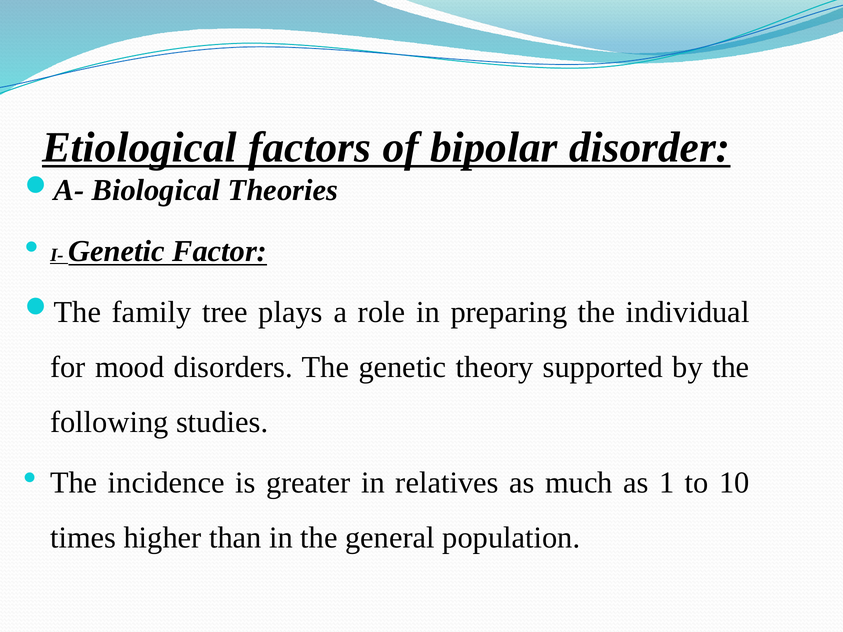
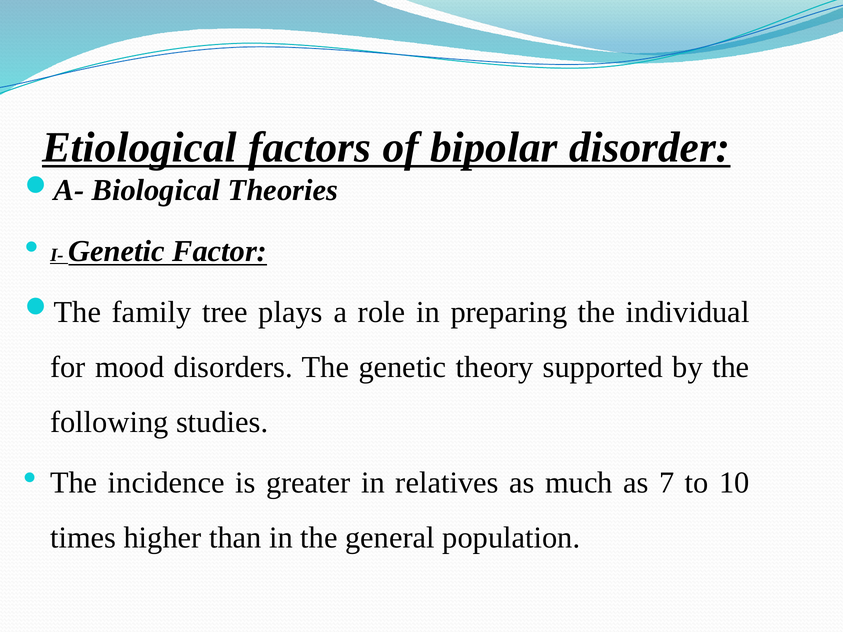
1: 1 -> 7 (667, 483)
